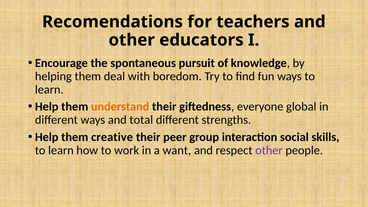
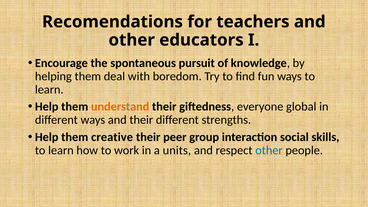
and total: total -> their (141, 120)
want: want -> units (177, 150)
other colour: purple -> blue (269, 150)
